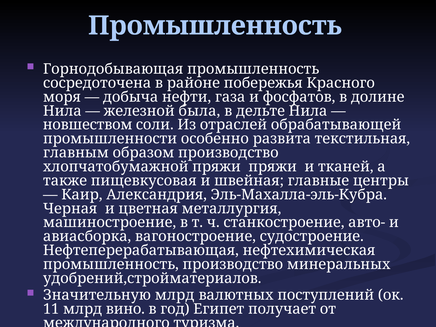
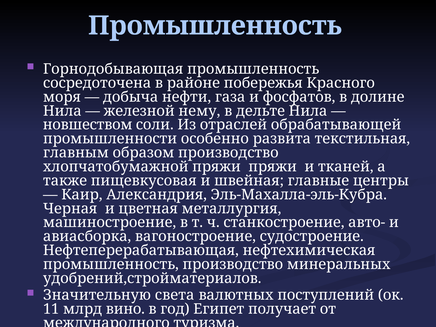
была: была -> нему (199, 111)
Значительную млрд: млрд -> света (175, 295)
